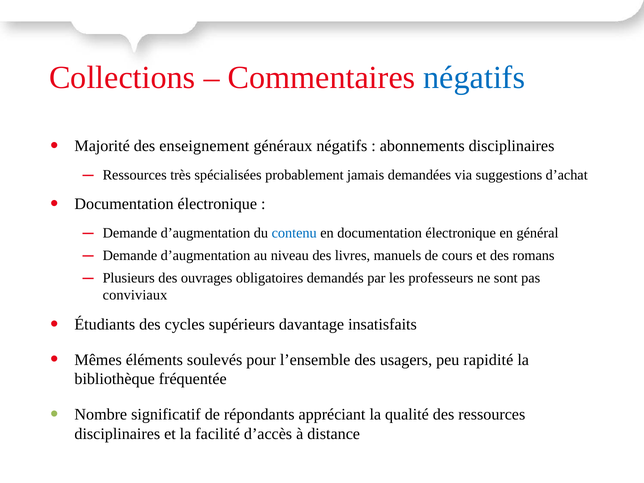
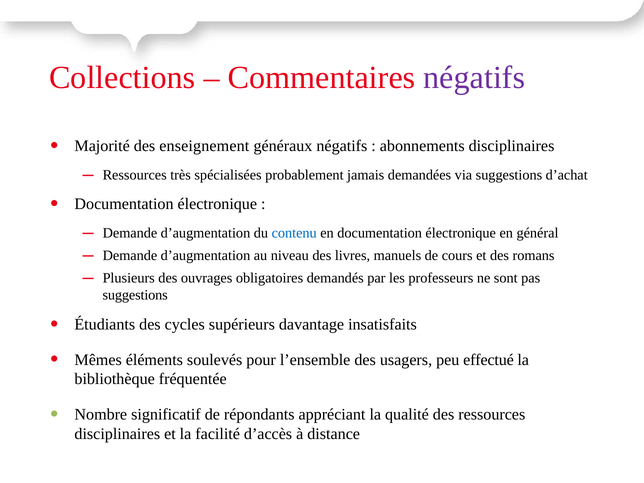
négatifs colour: blue -> purple (474, 78)
conviviaux: conviviaux -> suggestions (135, 295)
rapidité: rapidité -> effectué (488, 360)
